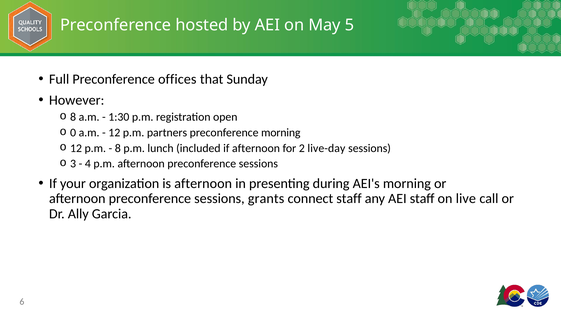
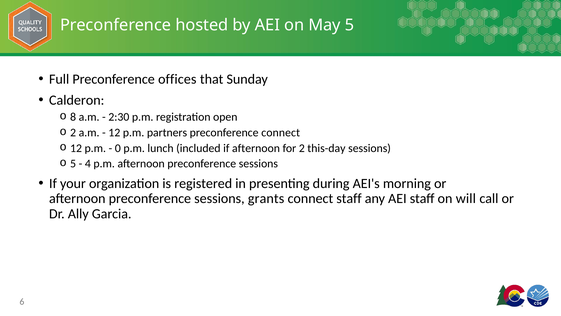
However: However -> Calderon (77, 100)
1:30: 1:30 -> 2:30 (119, 117)
0: 0 -> 2 (73, 132)
preconference morning: morning -> connect (281, 132)
8: 8 -> 0 (118, 148)
live-day: live-day -> this-day (326, 148)
3: 3 -> 5 (73, 163)
is afternoon: afternoon -> registered (203, 183)
live: live -> will (466, 198)
